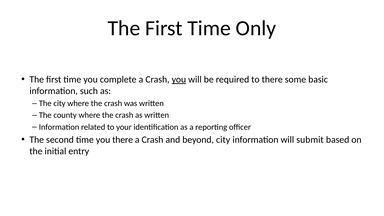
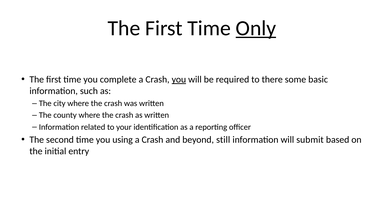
Only underline: none -> present (256, 28)
you there: there -> using (123, 140)
beyond city: city -> still (223, 140)
